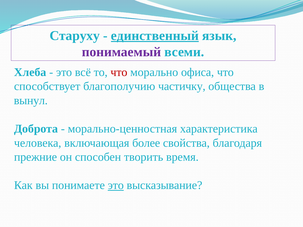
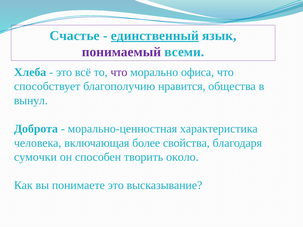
Старуху: Старуху -> Счастье (75, 36)
что colour: red -> purple (119, 72)
частичку: частичку -> нравится (182, 86)
прежние: прежние -> сумочки (35, 157)
время: время -> около (182, 157)
это underline: present -> none (116, 185)
